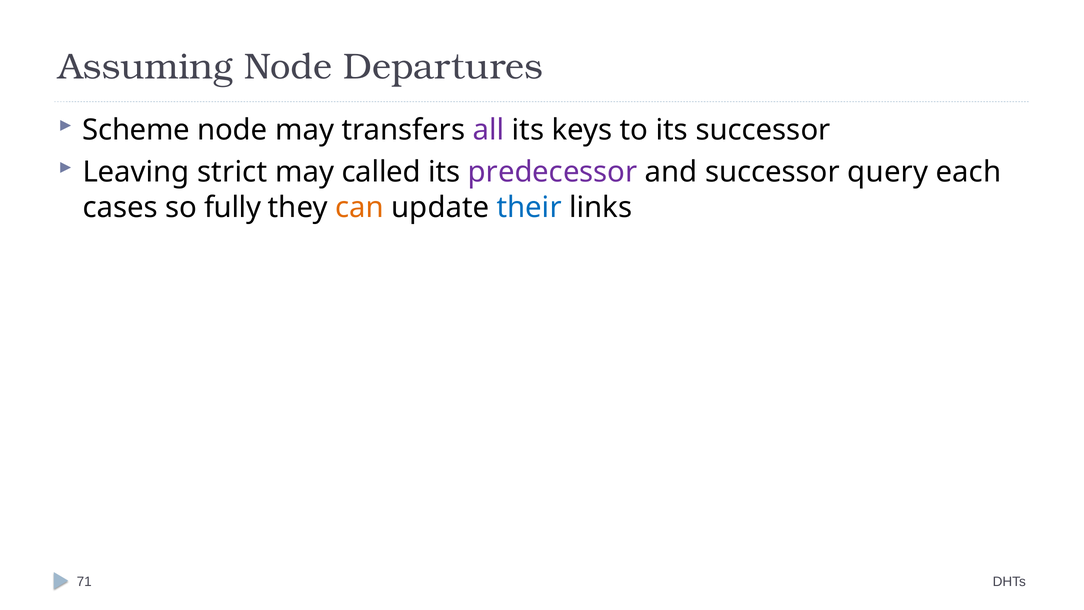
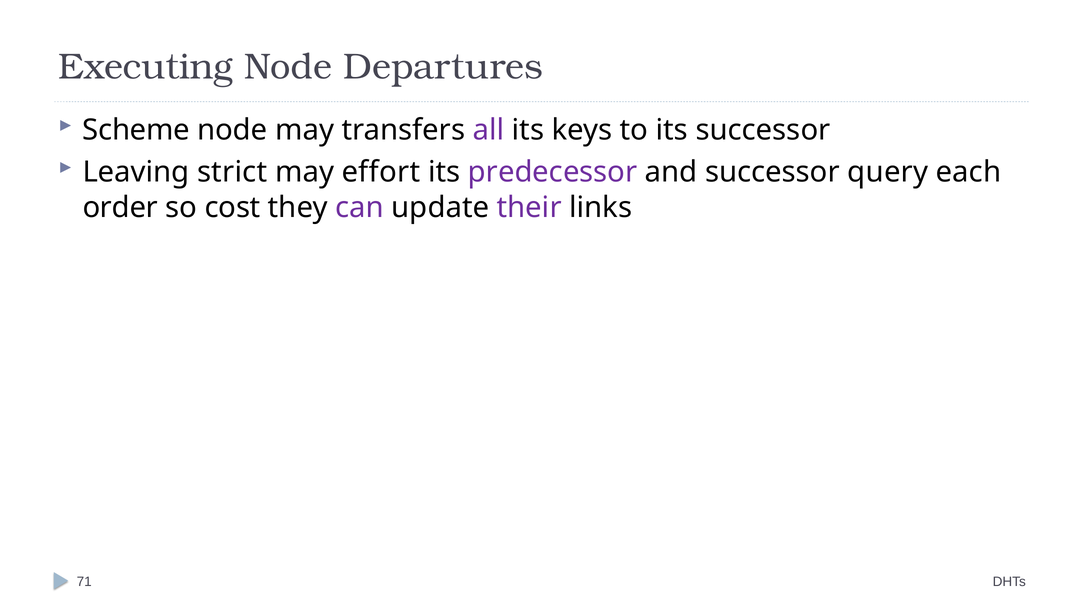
Assuming: Assuming -> Executing (146, 67)
called: called -> effort (381, 172)
cases: cases -> order (120, 207)
fully: fully -> cost (233, 207)
can colour: orange -> purple (359, 207)
their colour: blue -> purple (529, 207)
